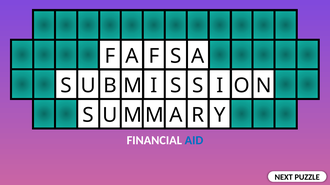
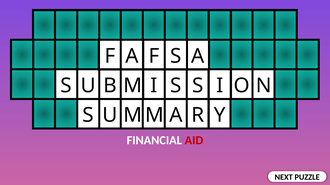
AID colour: blue -> red (194, 141)
